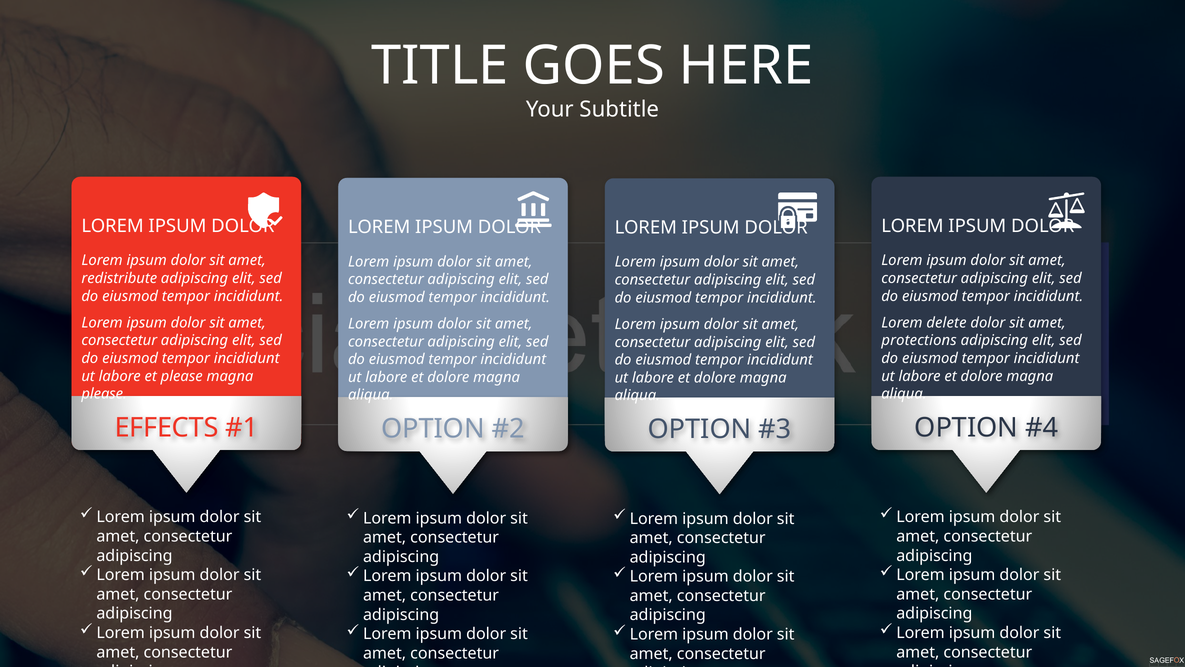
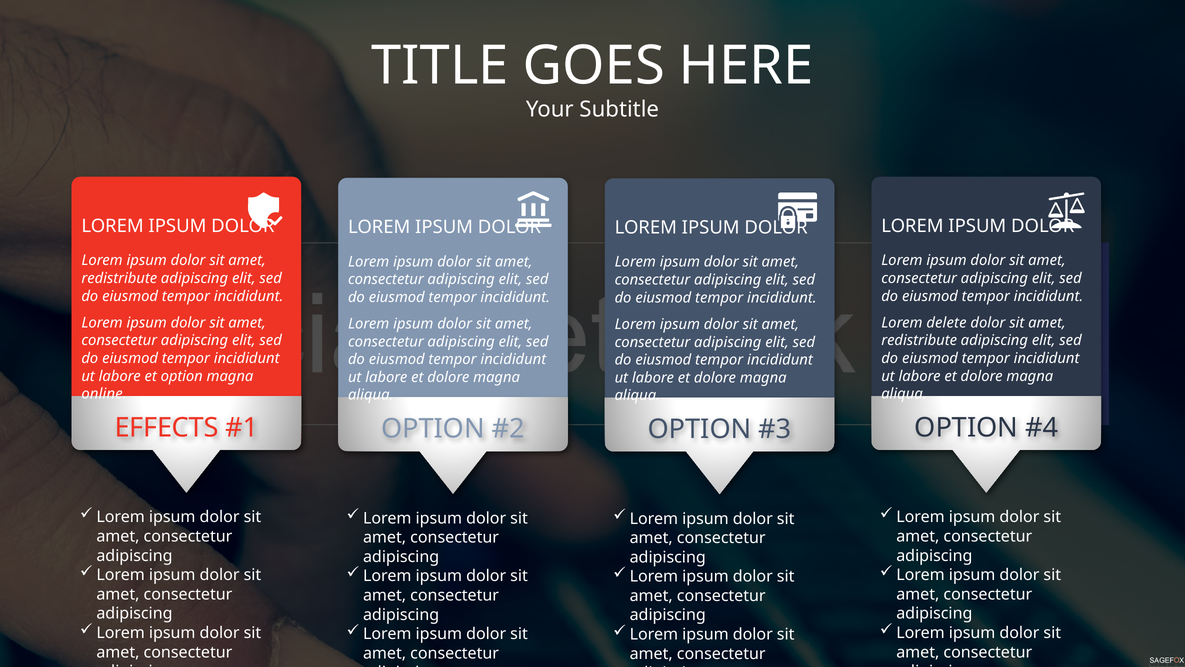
protections: protections -> redistribute (919, 340)
et please: please -> option (182, 376)
please: please -> online (104, 394)
